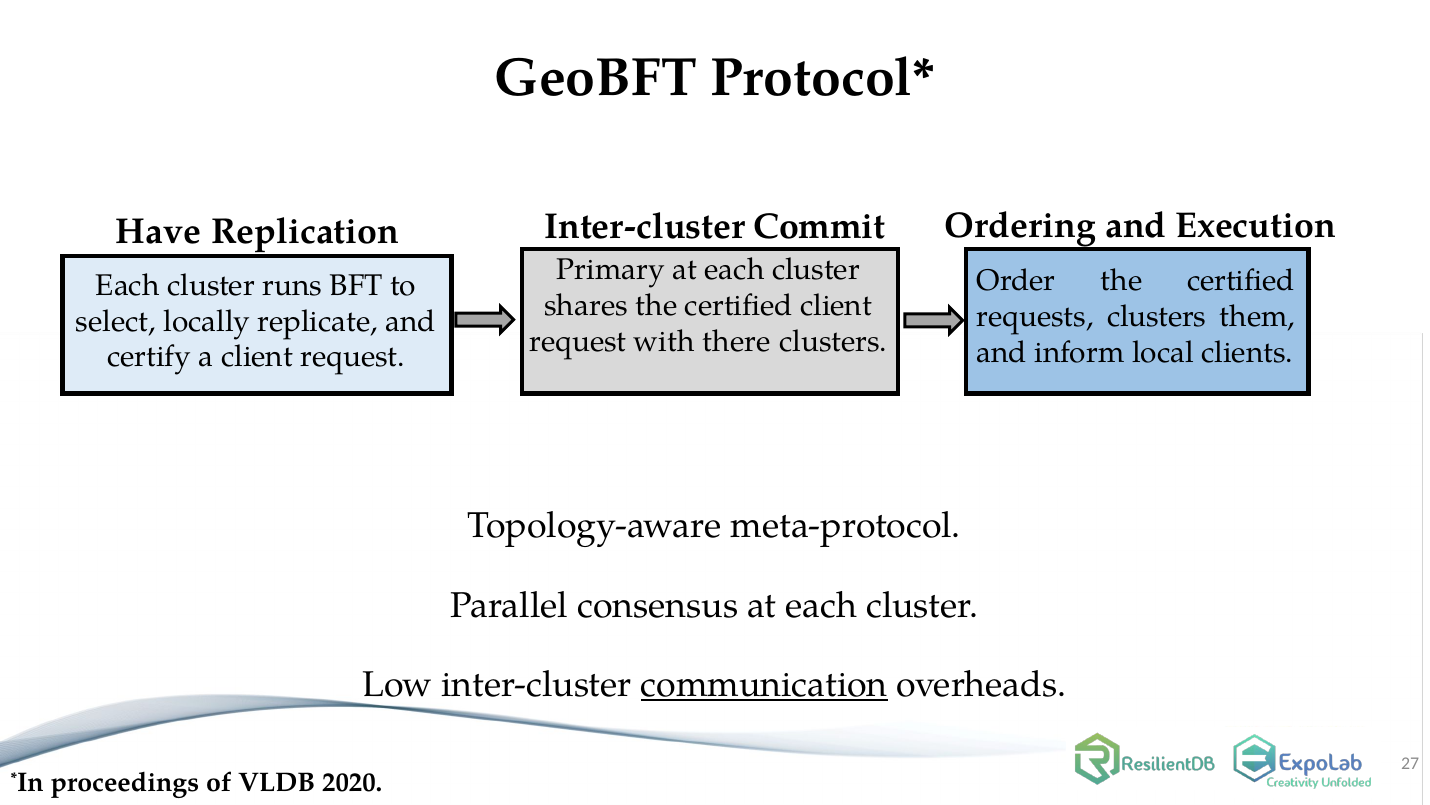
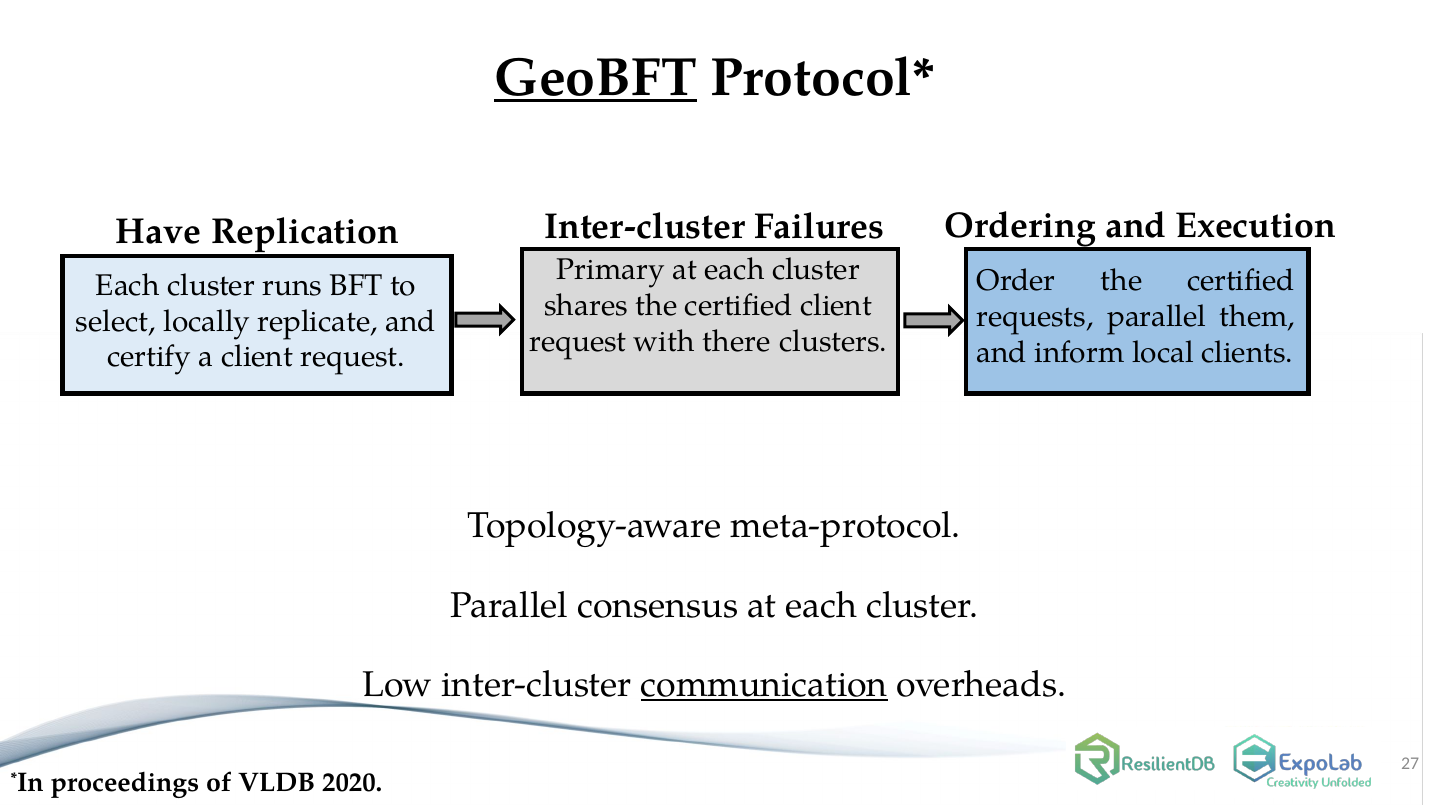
GeoBFT underline: none -> present (596, 77)
Commit: Commit -> Failures (819, 226)
requests clusters: clusters -> parallel (1157, 317)
